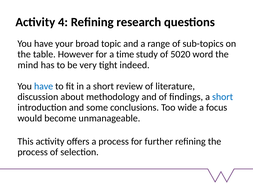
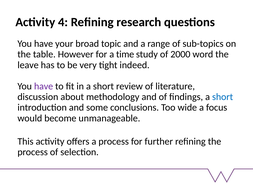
5020: 5020 -> 2000 (180, 54)
mind: mind -> leave (28, 65)
have colour: blue -> purple (44, 86)
